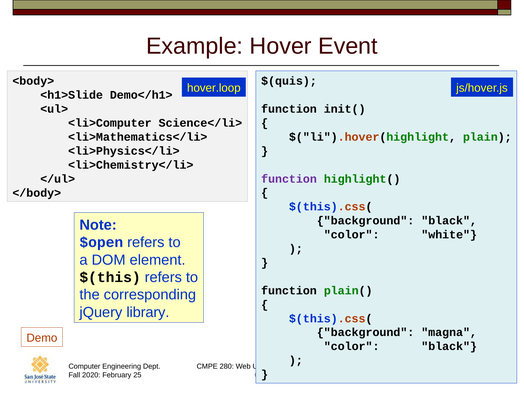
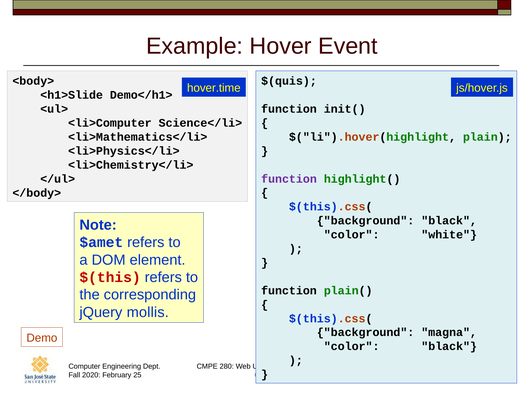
hover.loop: hover.loop -> hover.time (214, 88)
$open: $open -> $amet (101, 242)
$(this colour: black -> red (110, 277)
library: library -> mollis (148, 312)
